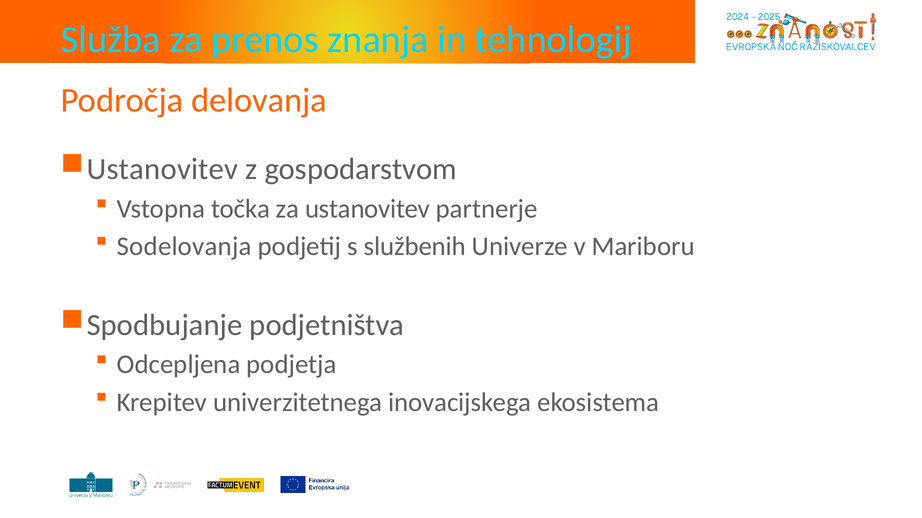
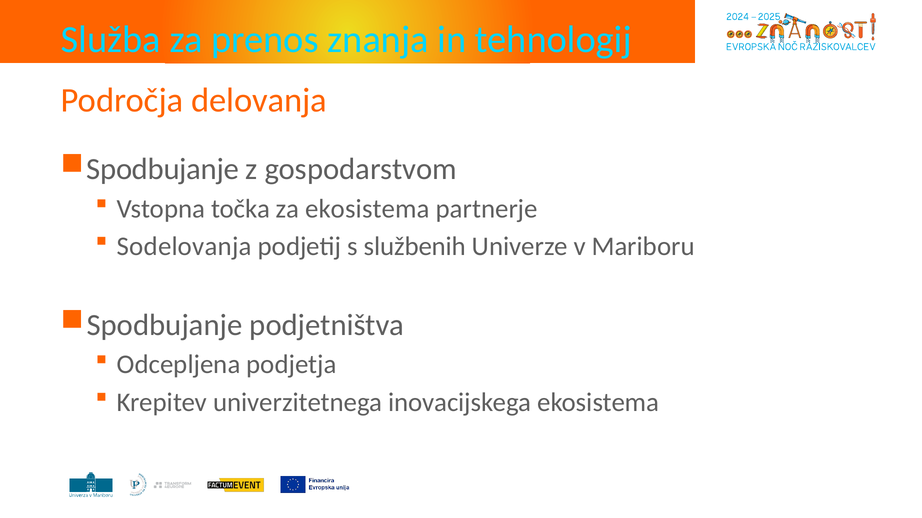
Ustanovitev: Ustanovitev -> Spodbujanje (163, 169)
za ustanovitev: ustanovitev -> ekosistema (367, 209)
